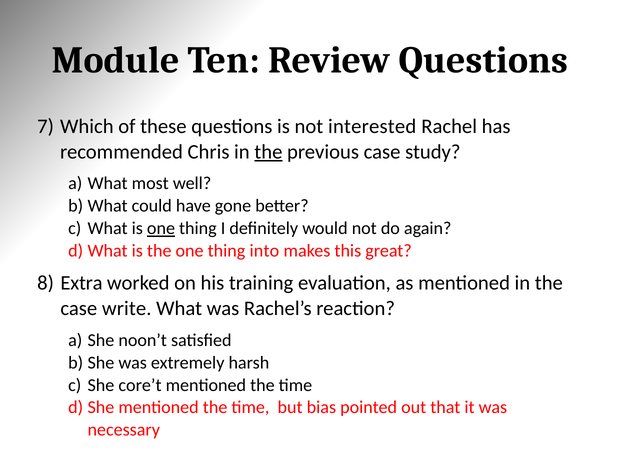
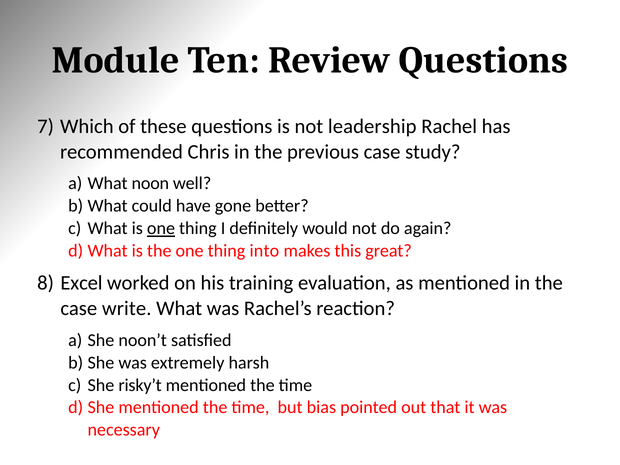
interested: interested -> leadership (372, 126)
the underline: present -> none (268, 152)
most: most -> noon (150, 184)
Extra: Extra -> Excel (81, 283)
core’t: core’t -> risky’t (140, 385)
